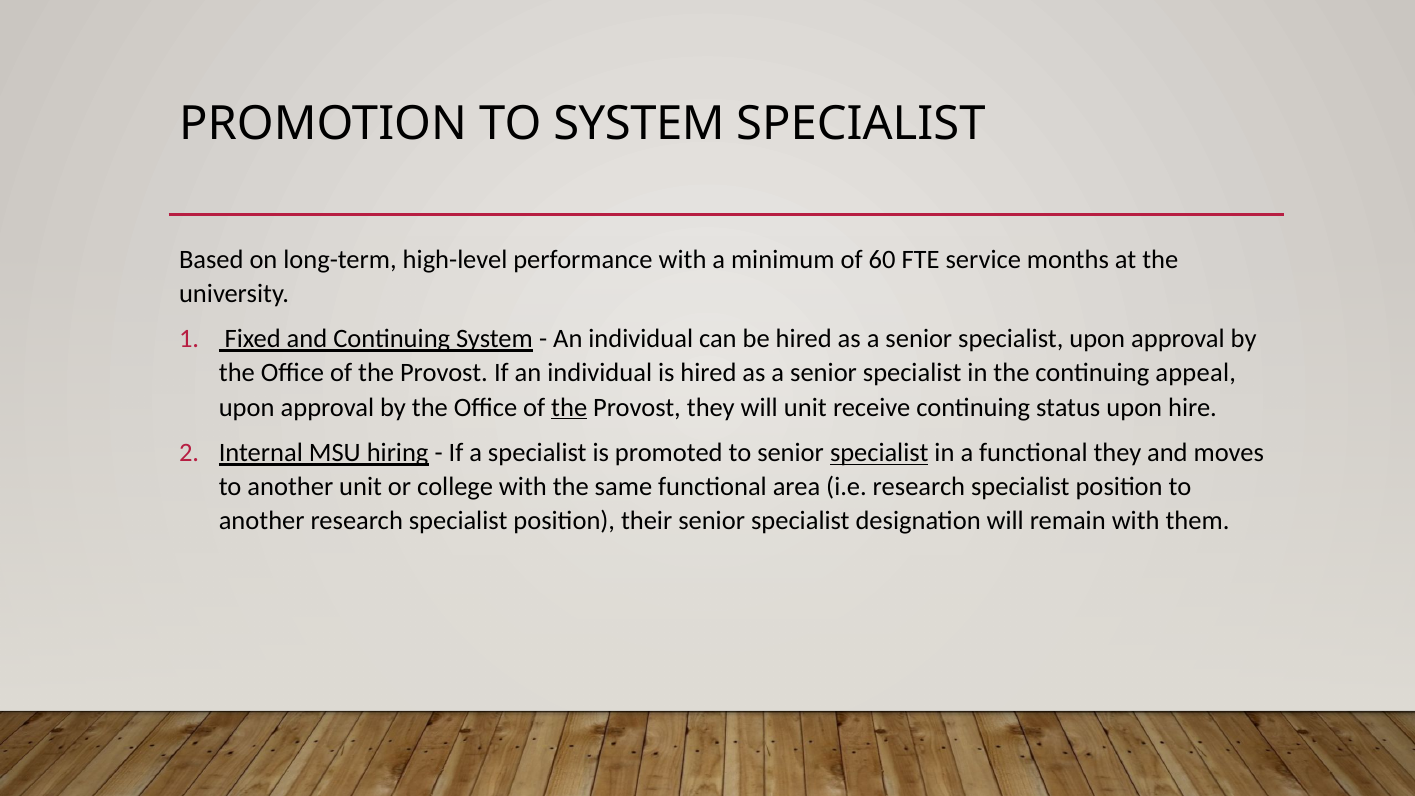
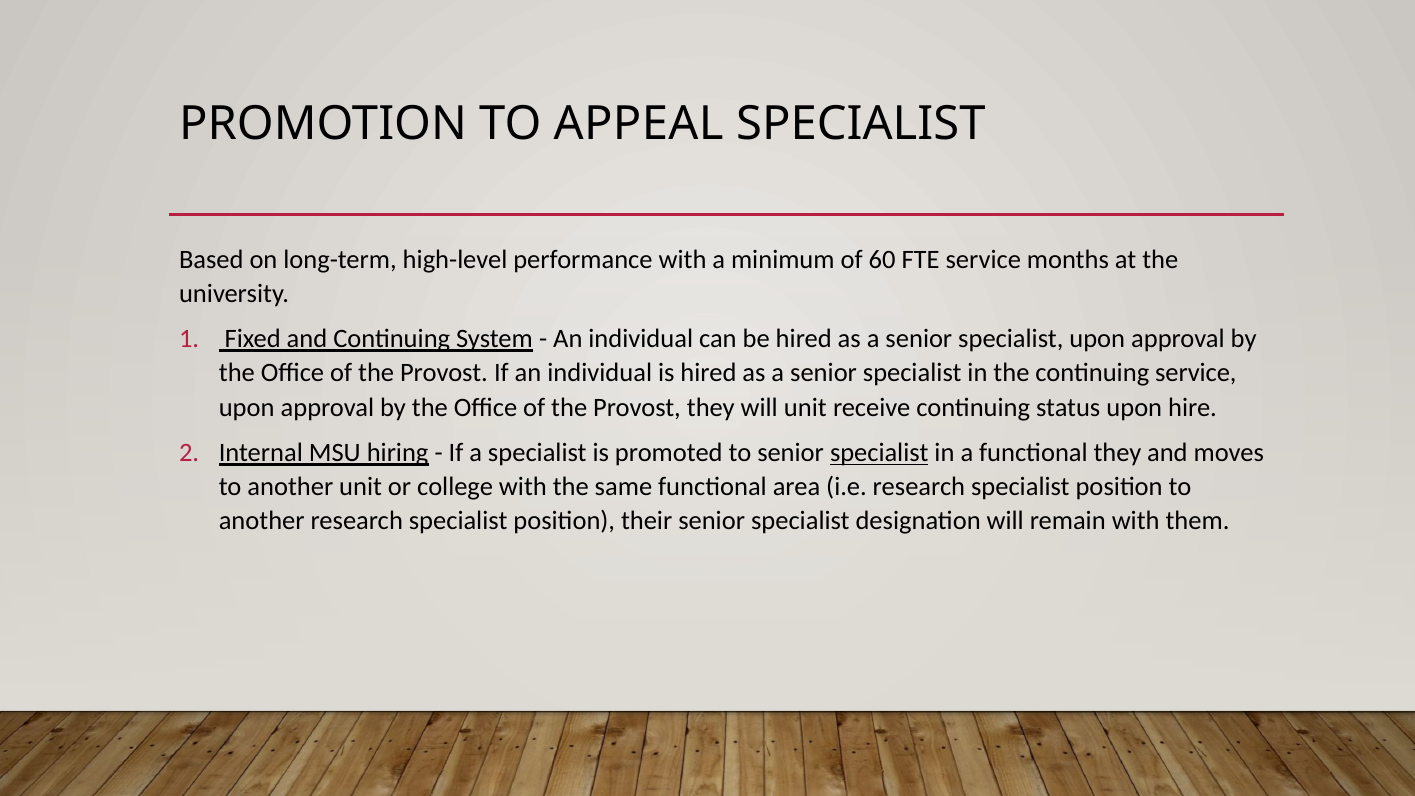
TO SYSTEM: SYSTEM -> APPEAL (639, 124)
continuing appeal: appeal -> service (1196, 373)
the underline: present -> none (569, 407)
